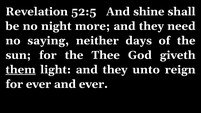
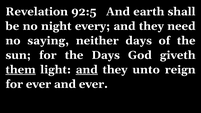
52:5: 52:5 -> 92:5 (84, 12)
shine: shine -> earth (149, 12)
more: more -> every (93, 26)
the Thee: Thee -> Days (106, 55)
and underline: none -> present (87, 70)
